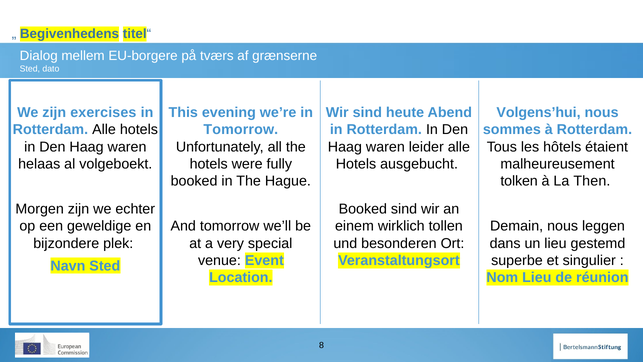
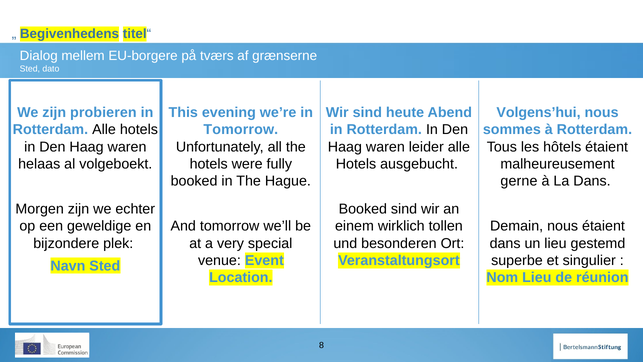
exercises: exercises -> probieren (103, 112)
tolken: tolken -> gerne (519, 181)
La Then: Then -> Dans (592, 181)
nous leggen: leggen -> étaient (603, 226)
